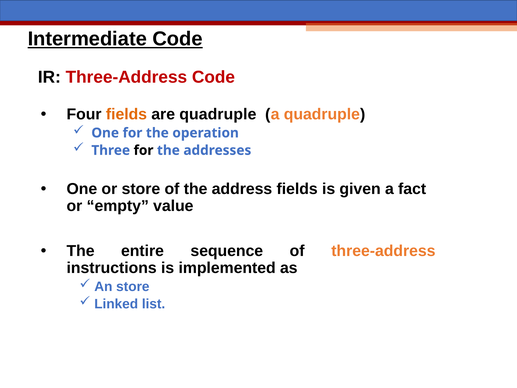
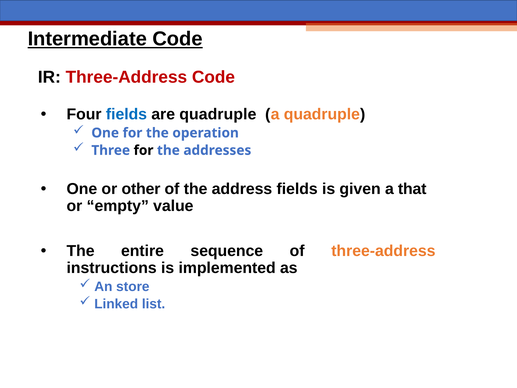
fields colour: orange -> blue (126, 114)
or store: store -> other (141, 189)
fact: fact -> that (412, 189)
